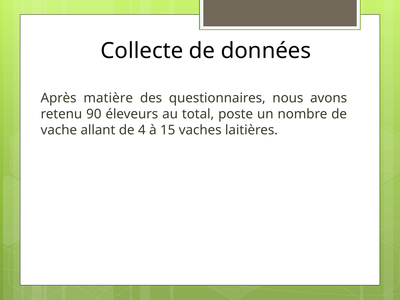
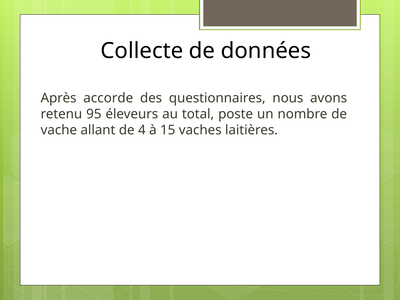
matière: matière -> accorde (108, 98)
90: 90 -> 95 (94, 114)
